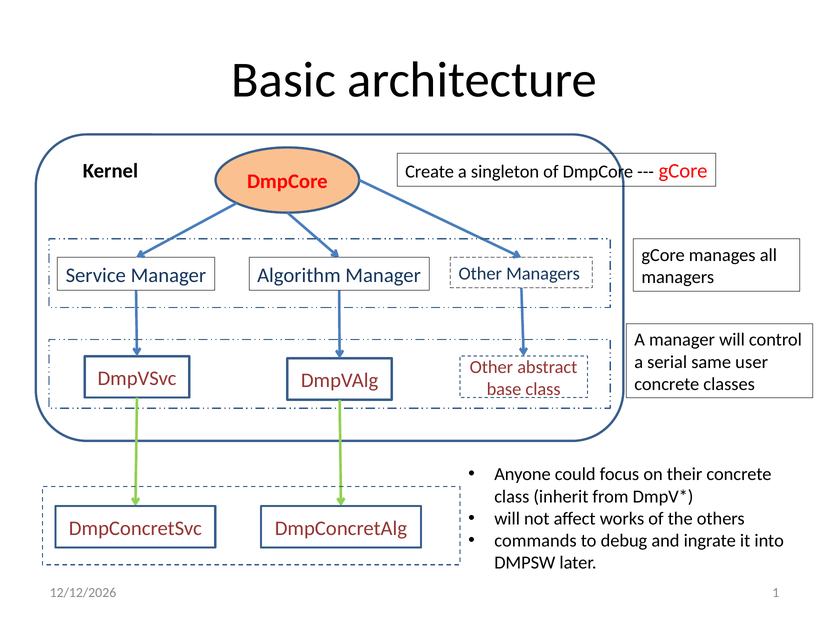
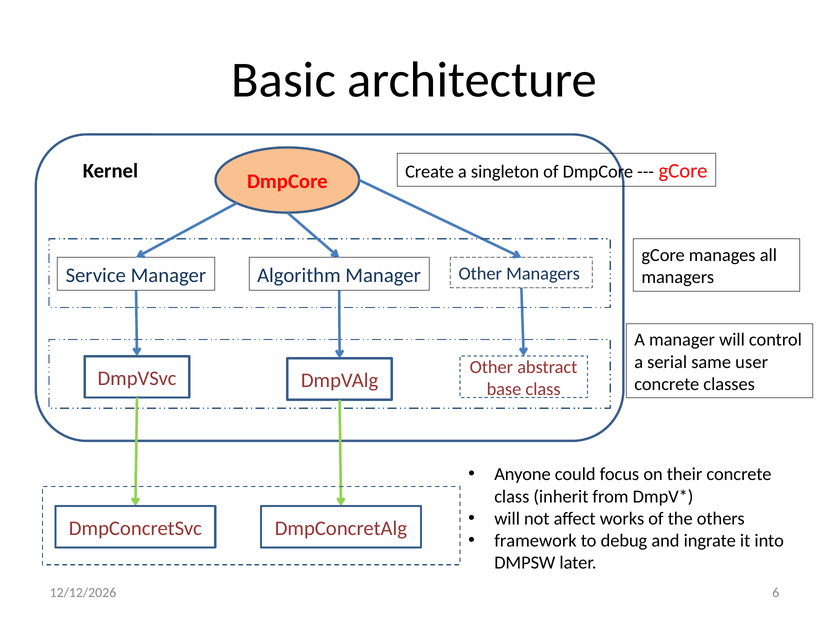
commands: commands -> framework (535, 541)
1: 1 -> 6 (776, 594)
